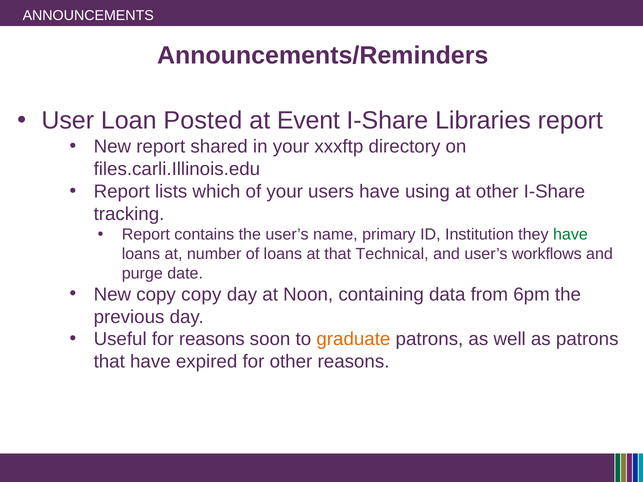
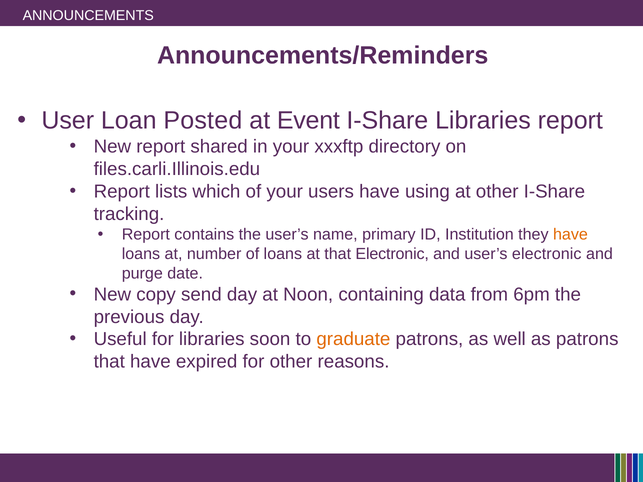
have colour: green -> orange (570, 235)
that Technical: Technical -> Electronic (392, 254)
user’s workflows: workflows -> electronic (547, 254)
copy copy: copy -> send (201, 294)
for reasons: reasons -> libraries (212, 339)
